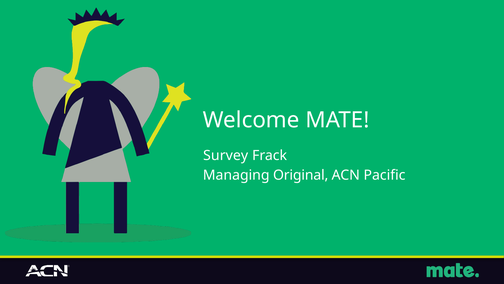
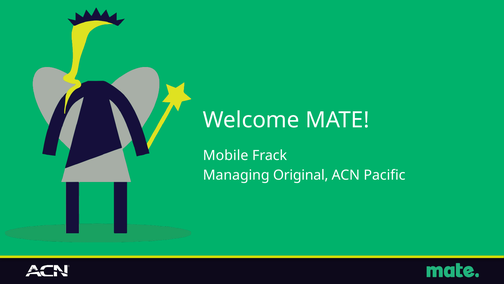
Survey: Survey -> Mobile (226, 155)
